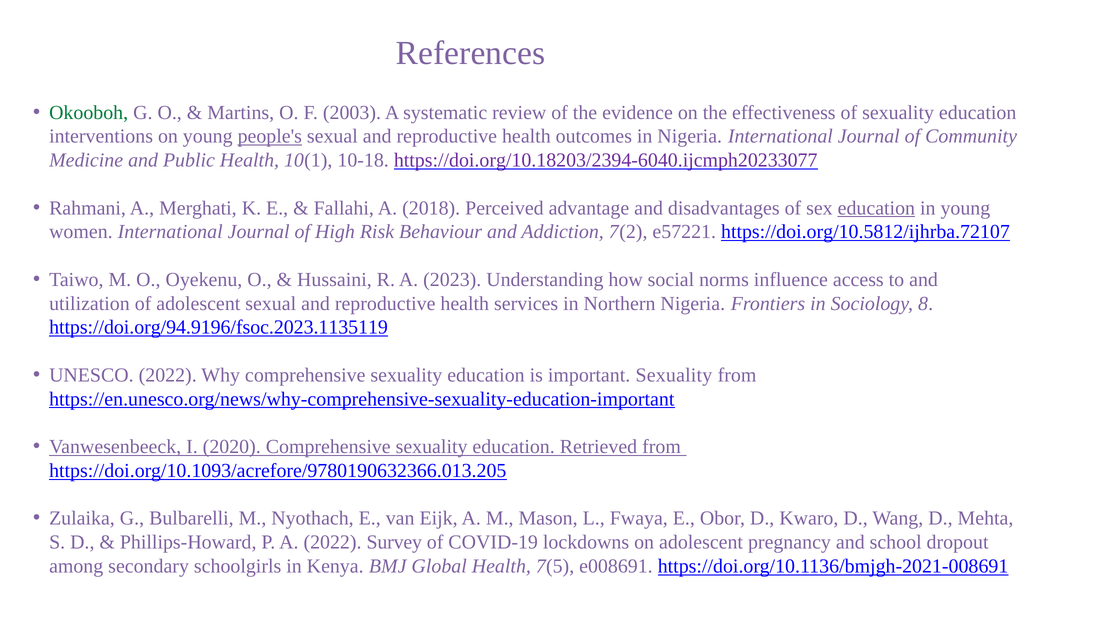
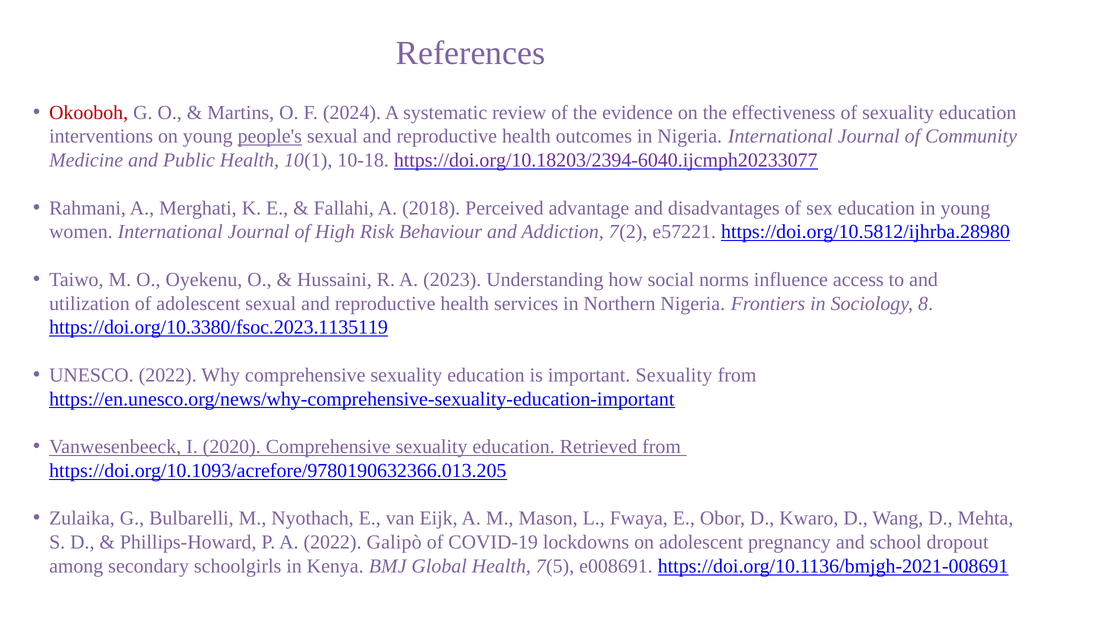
Okooboh colour: green -> red (89, 113)
2003: 2003 -> 2024 (352, 113)
education underline: present -> none (876, 208)
https://doi.org/10.5812/ijhrba.72107: https://doi.org/10.5812/ijhrba.72107 -> https://doi.org/10.5812/ijhrba.28980 (865, 232)
https://doi.org/94.9196/fsoc.2023.1135119: https://doi.org/94.9196/fsoc.2023.1135119 -> https://doi.org/10.3380/fsoc.2023.1135119 (219, 327)
Survey: Survey -> Galipò (394, 542)
